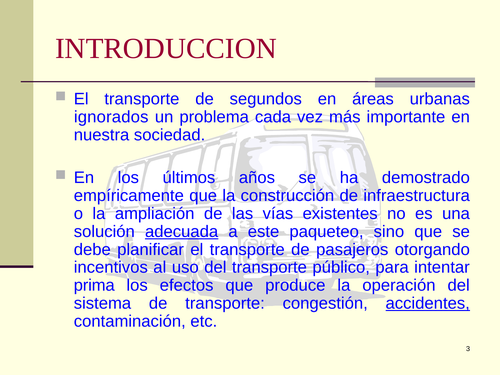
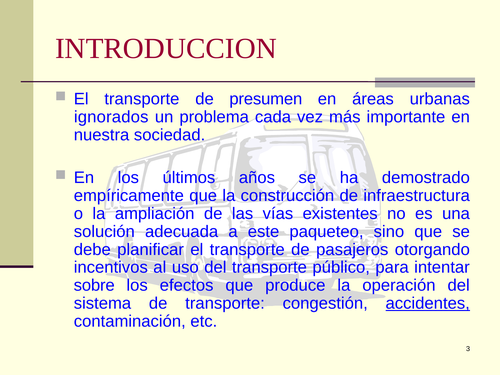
segundos: segundos -> presumen (266, 99)
adecuada underline: present -> none (182, 232)
prima: prima -> sobre (94, 285)
